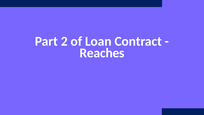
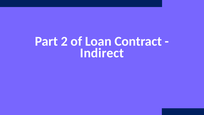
Reaches: Reaches -> Indirect (102, 53)
